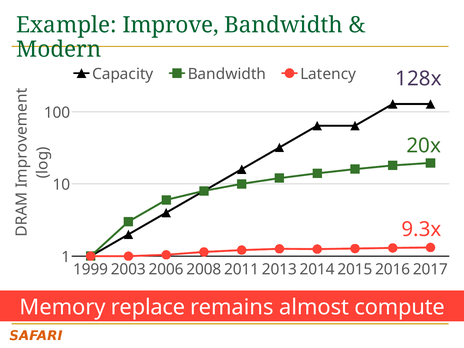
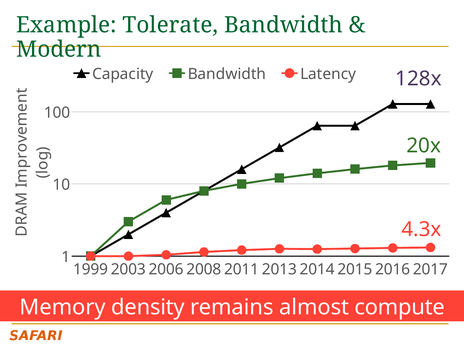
Improve: Improve -> Tolerate (170, 25)
9.3x: 9.3x -> 4.3x (421, 229)
replace: replace -> density (148, 307)
